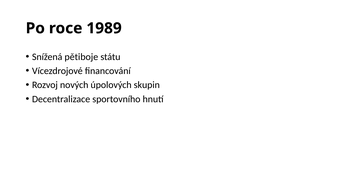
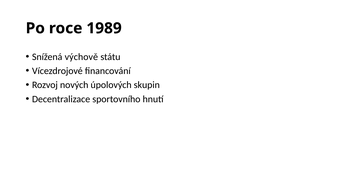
pětiboje: pětiboje -> výchově (81, 57)
